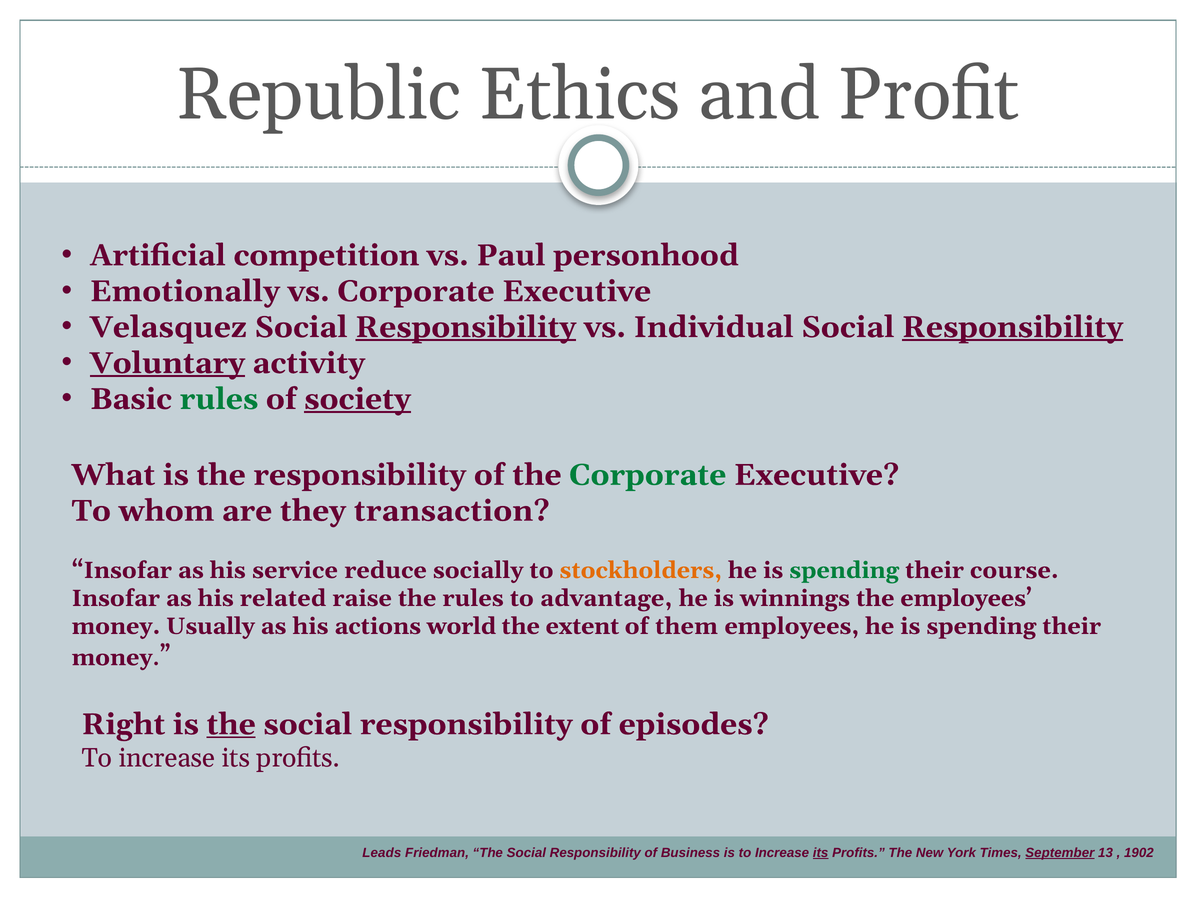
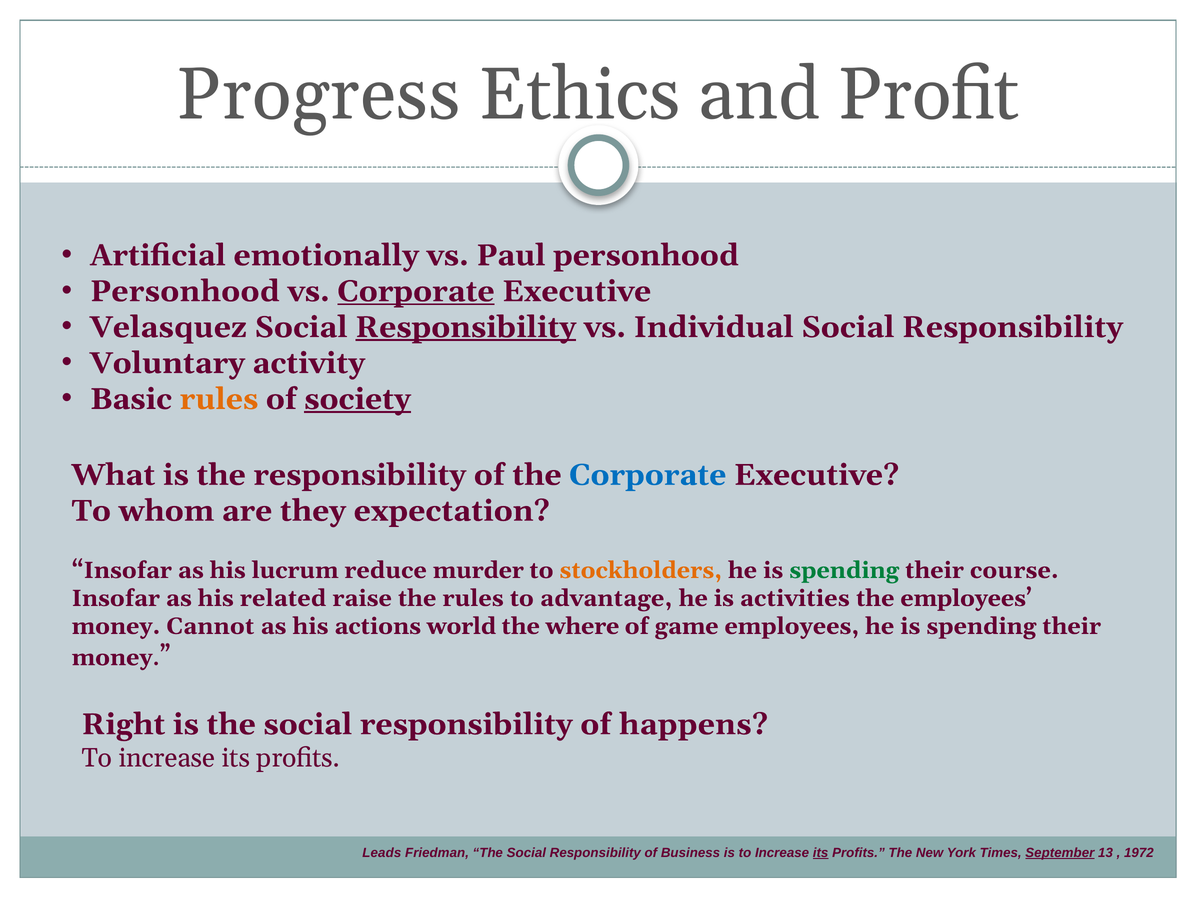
Republic: Republic -> Progress (318, 94)
competition: competition -> emotionally (326, 255)
Emotionally: Emotionally -> Personhood (185, 291)
Corporate underline: none -> present (416, 291)
Responsibility underline: present -> none (1013, 327)
Voluntary underline: present -> none (167, 363)
rules colour: green -> orange (219, 399)
Corporate colour: green -> blue (648, 475)
transaction: transaction -> expectation (452, 511)
service: service -> lucrum (295, 570)
socially: socially -> murder (478, 570)
winnings: winnings -> activities (795, 598)
Usually: Usually -> Cannot (210, 626)
extent: extent -> where (582, 626)
them: them -> game (687, 626)
the underline: present -> none (231, 724)
episodes: episodes -> happens (694, 724)
1902: 1902 -> 1972 (1139, 853)
